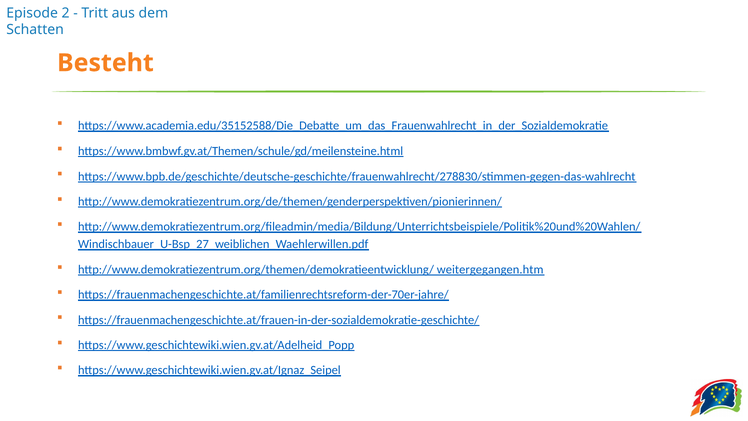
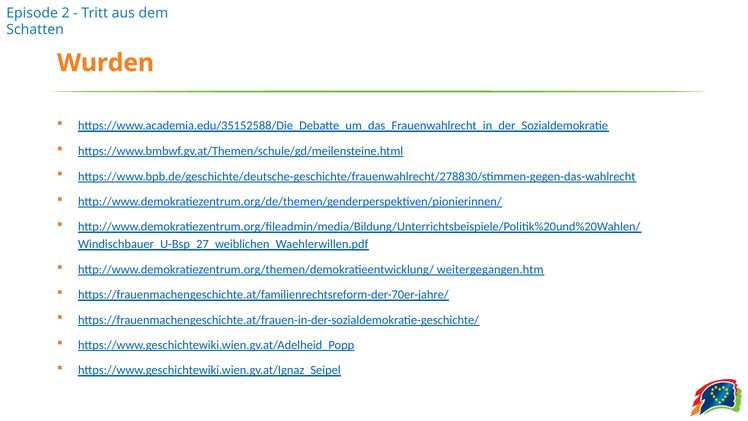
Besteht: Besteht -> Wurden (106, 63)
